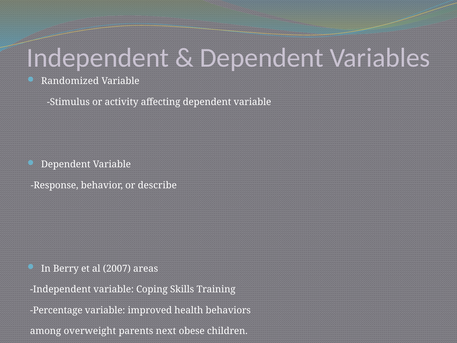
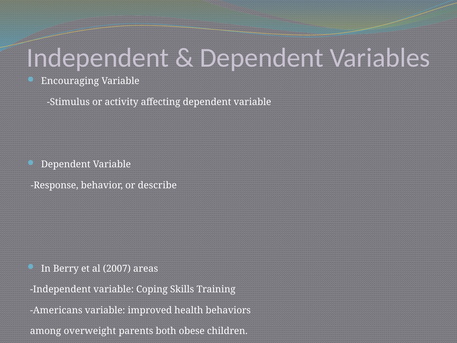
Randomized: Randomized -> Encouraging (70, 81)
Percentage: Percentage -> Americans (56, 310)
next: next -> both (166, 331)
